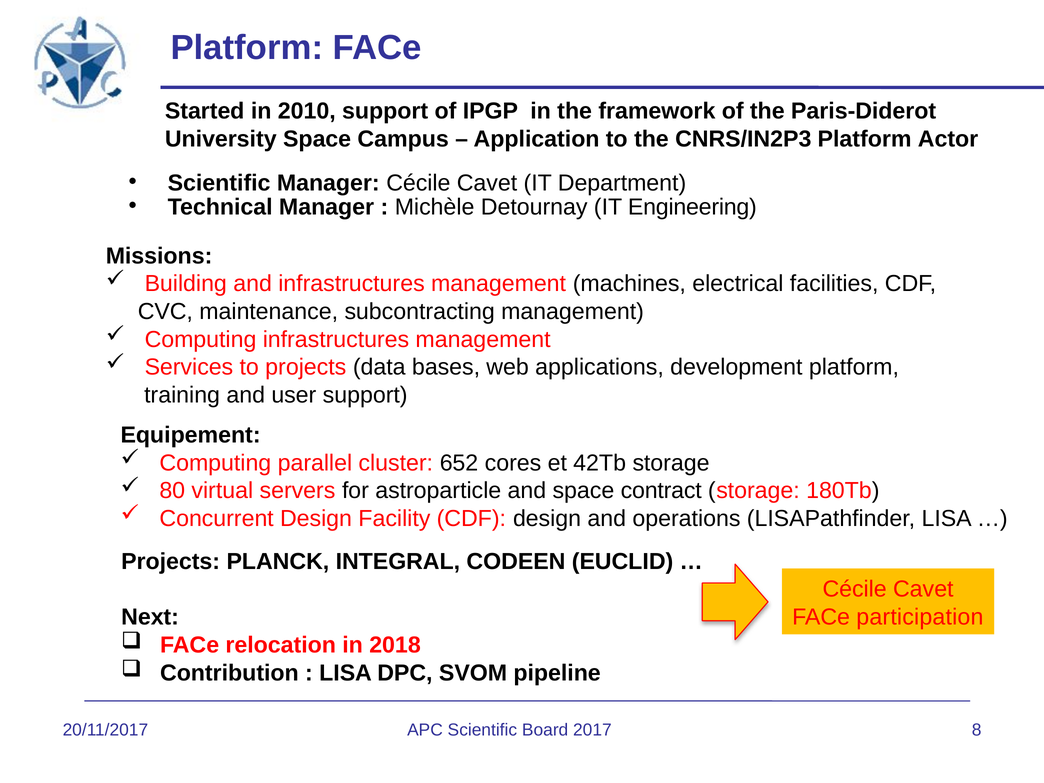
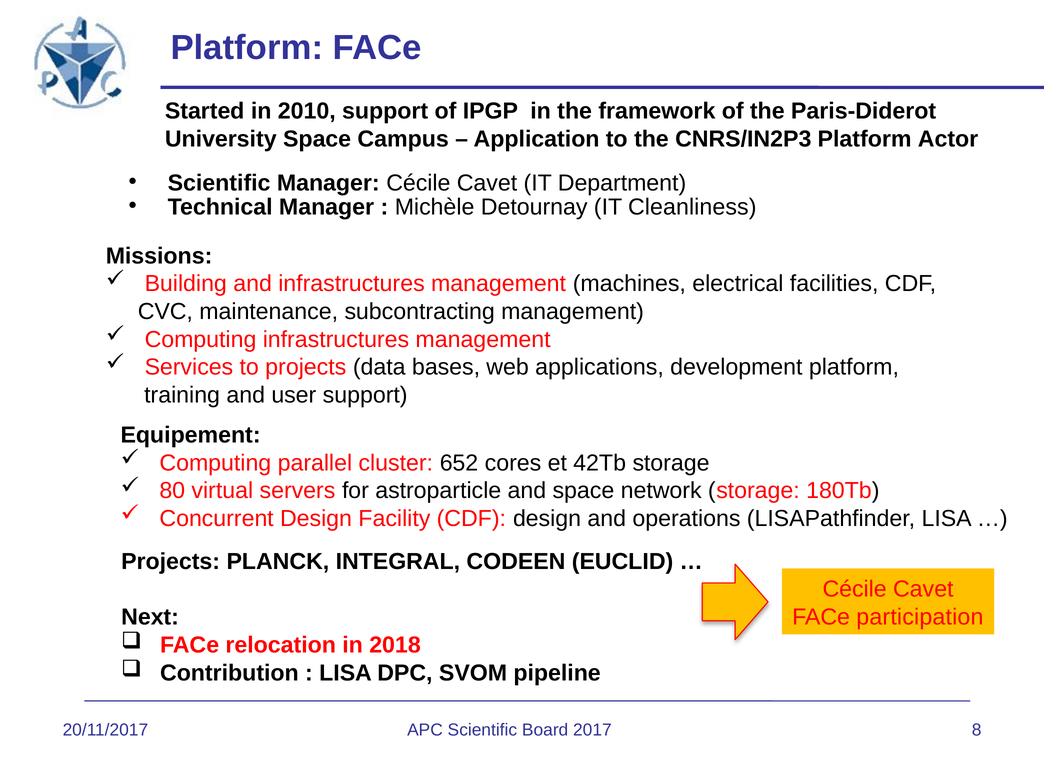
Engineering: Engineering -> Cleanliness (692, 207)
contract: contract -> network (661, 491)
